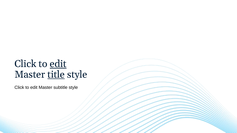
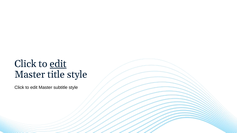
title underline: present -> none (56, 75)
